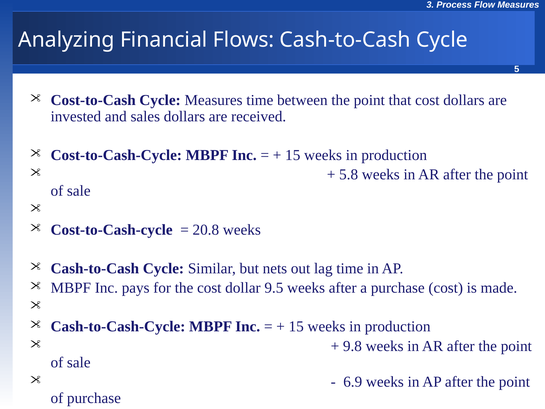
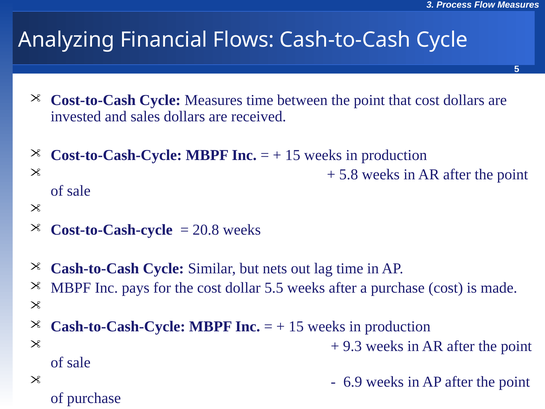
9.5: 9.5 -> 5.5 (274, 288)
9.8: 9.8 -> 9.3 (352, 346)
